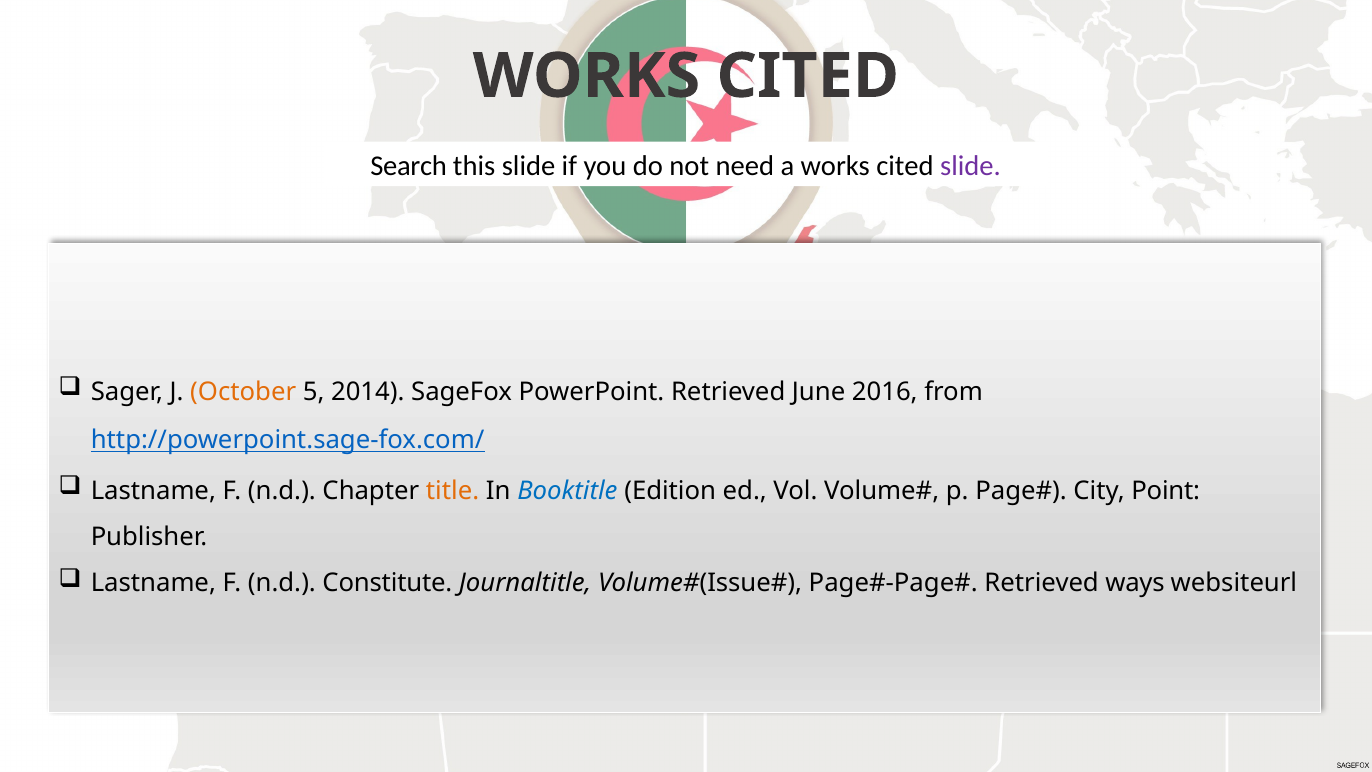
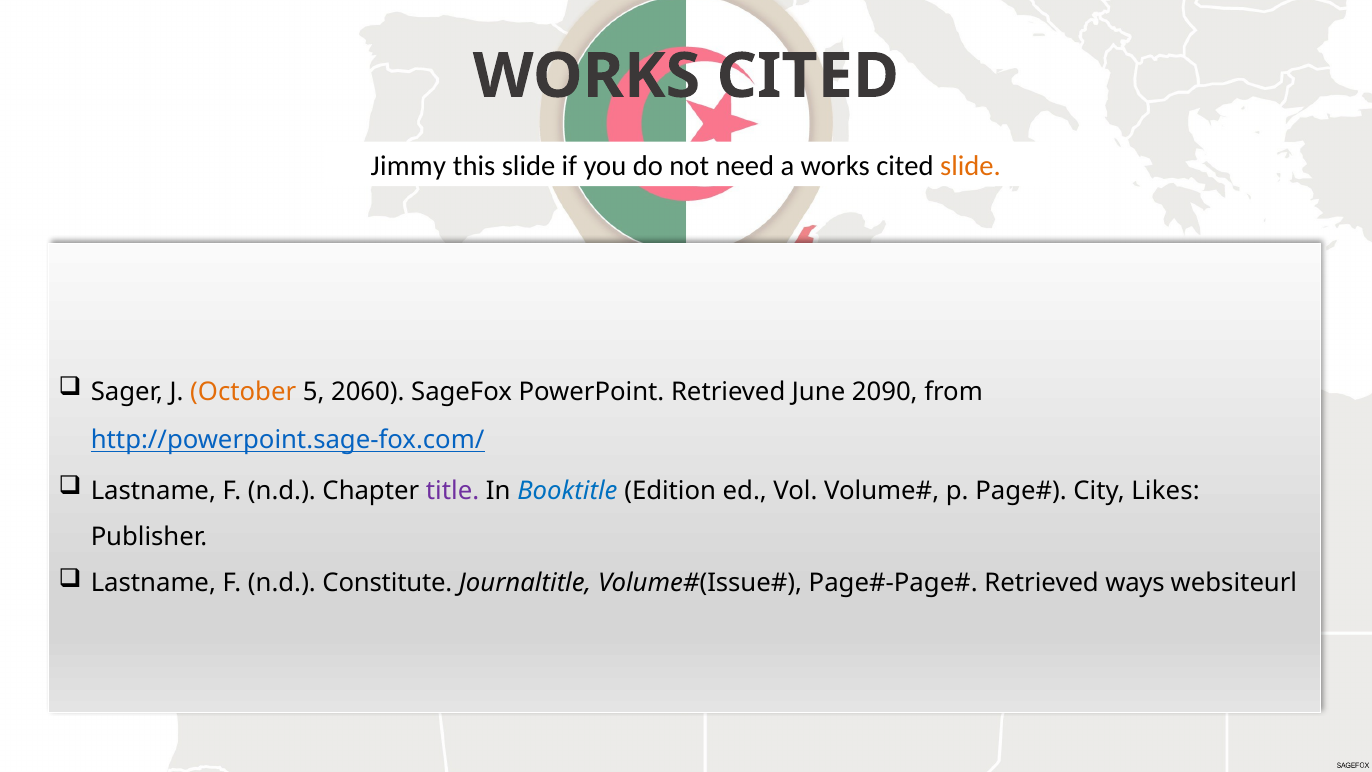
Search: Search -> Jimmy (408, 166)
slide colour: purple -> orange (970, 166)
2014: 2014 -> 2060 (368, 392)
2016: 2016 -> 2090 (885, 392)
title colour: orange -> purple (453, 490)
Point: Point -> Likes (1166, 490)
